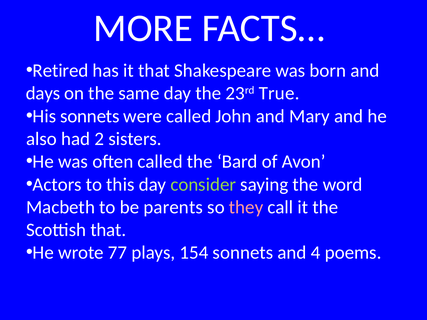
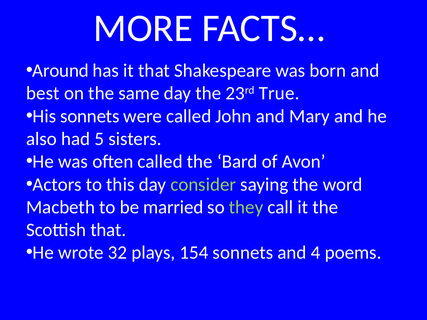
Retired: Retired -> Around (61, 71)
days: days -> best (43, 93)
2: 2 -> 5 (99, 139)
parents: parents -> married (173, 207)
they colour: pink -> light green (246, 207)
77: 77 -> 32 (118, 253)
